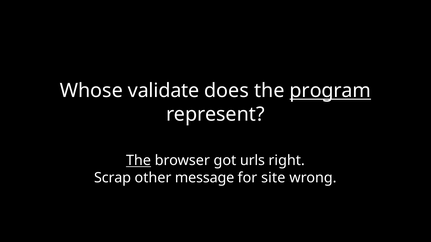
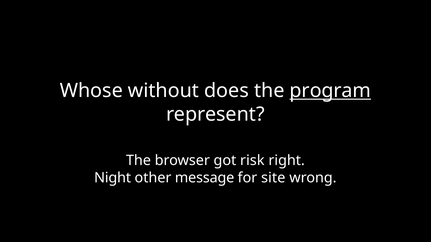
validate: validate -> without (164, 91)
The underline: present -> none (138, 161)
urls: urls -> risk (252, 161)
Scrap: Scrap -> Night (113, 178)
